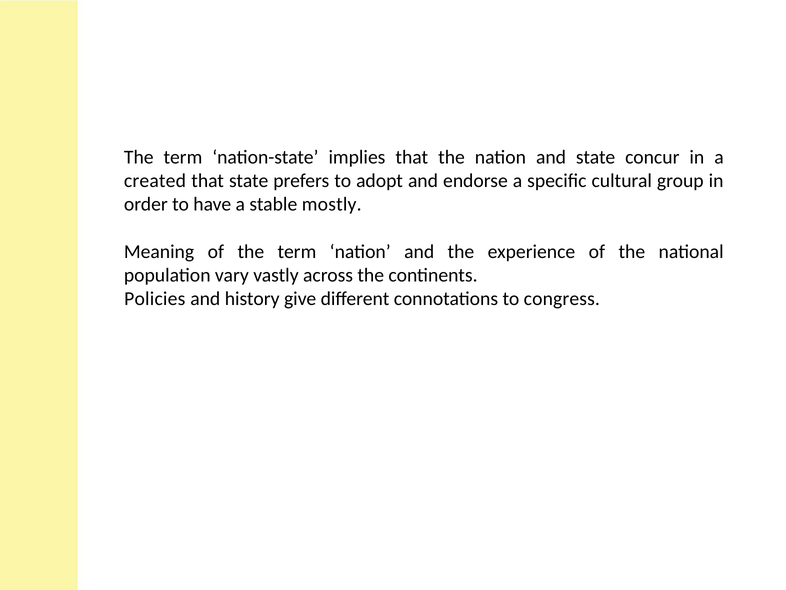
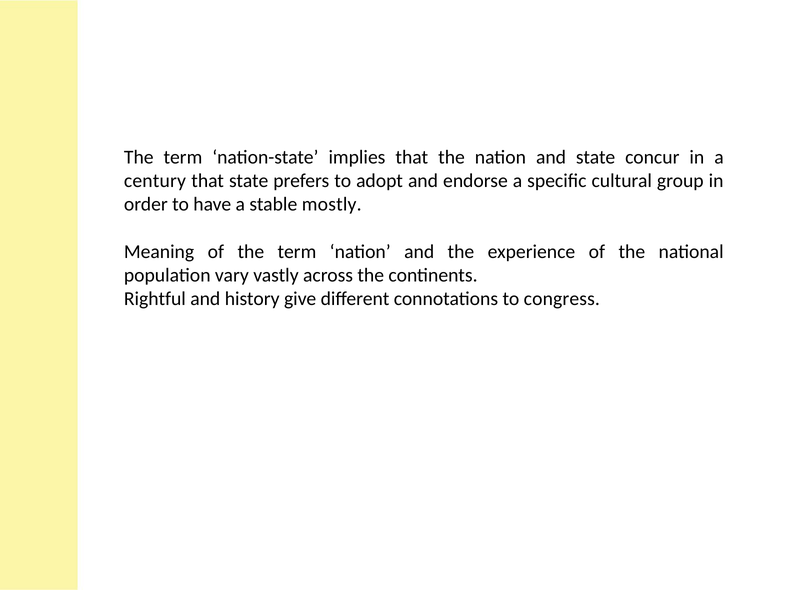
created: created -> century (155, 181)
Policies: Policies -> Rightful (155, 299)
